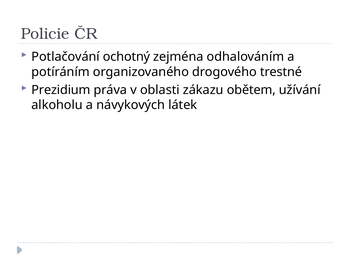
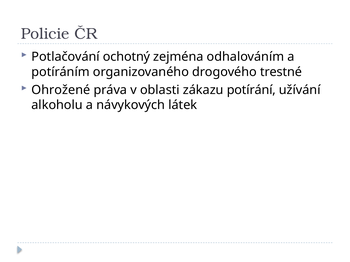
Prezidium: Prezidium -> Ohrožené (61, 90)
obětem: obětem -> potírání (251, 90)
